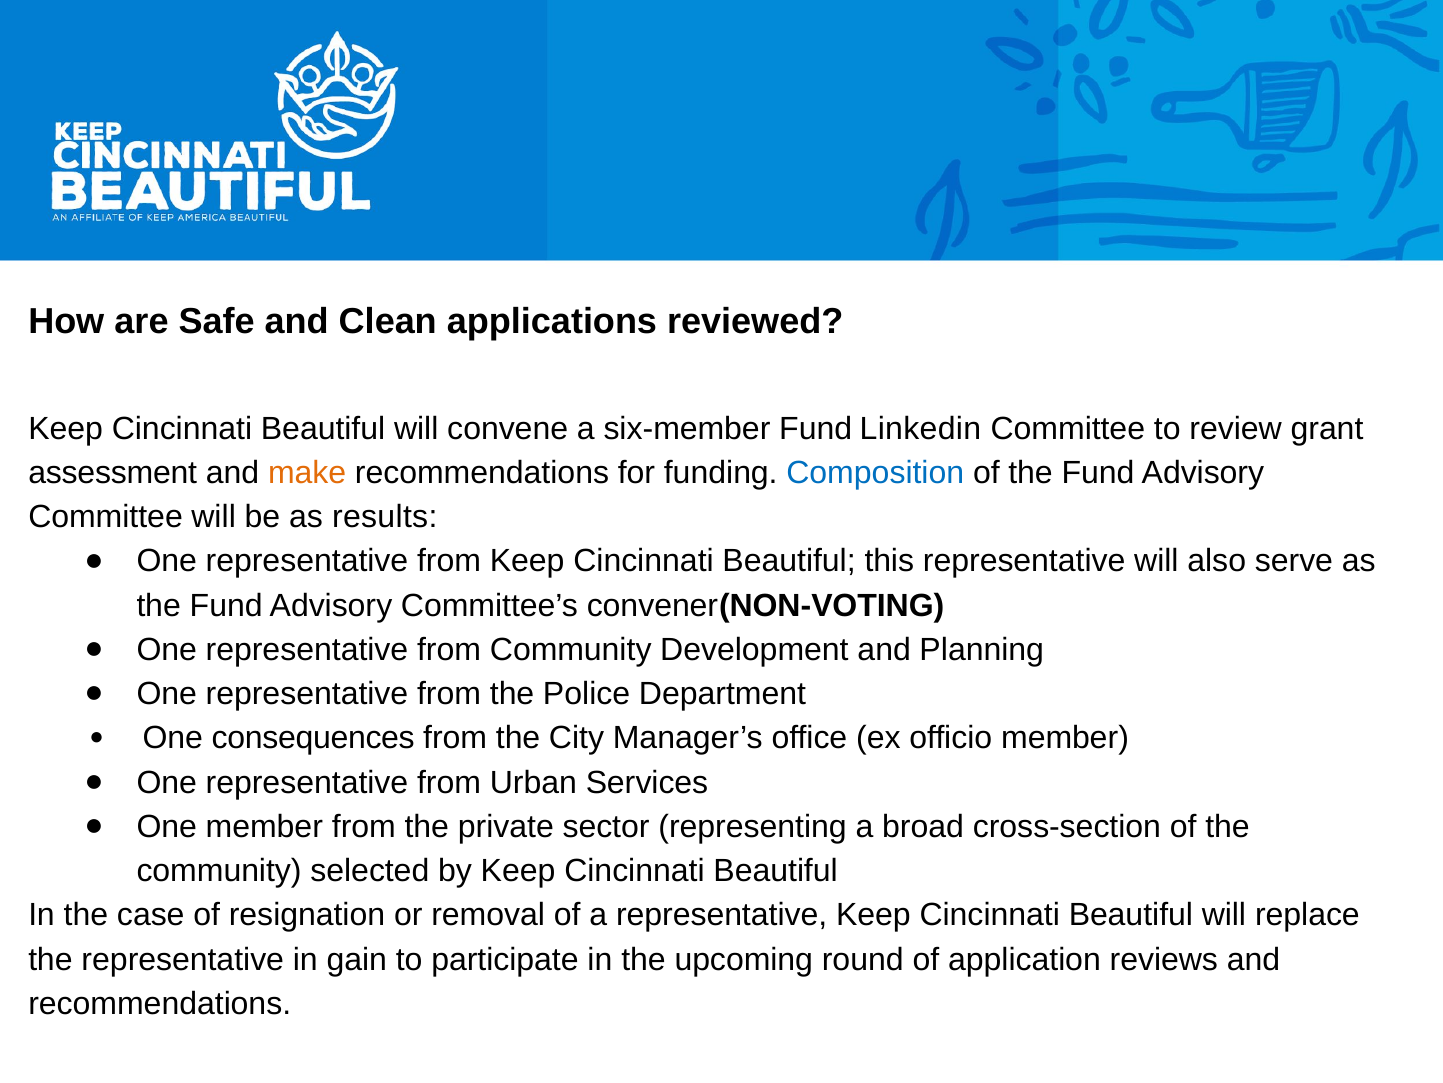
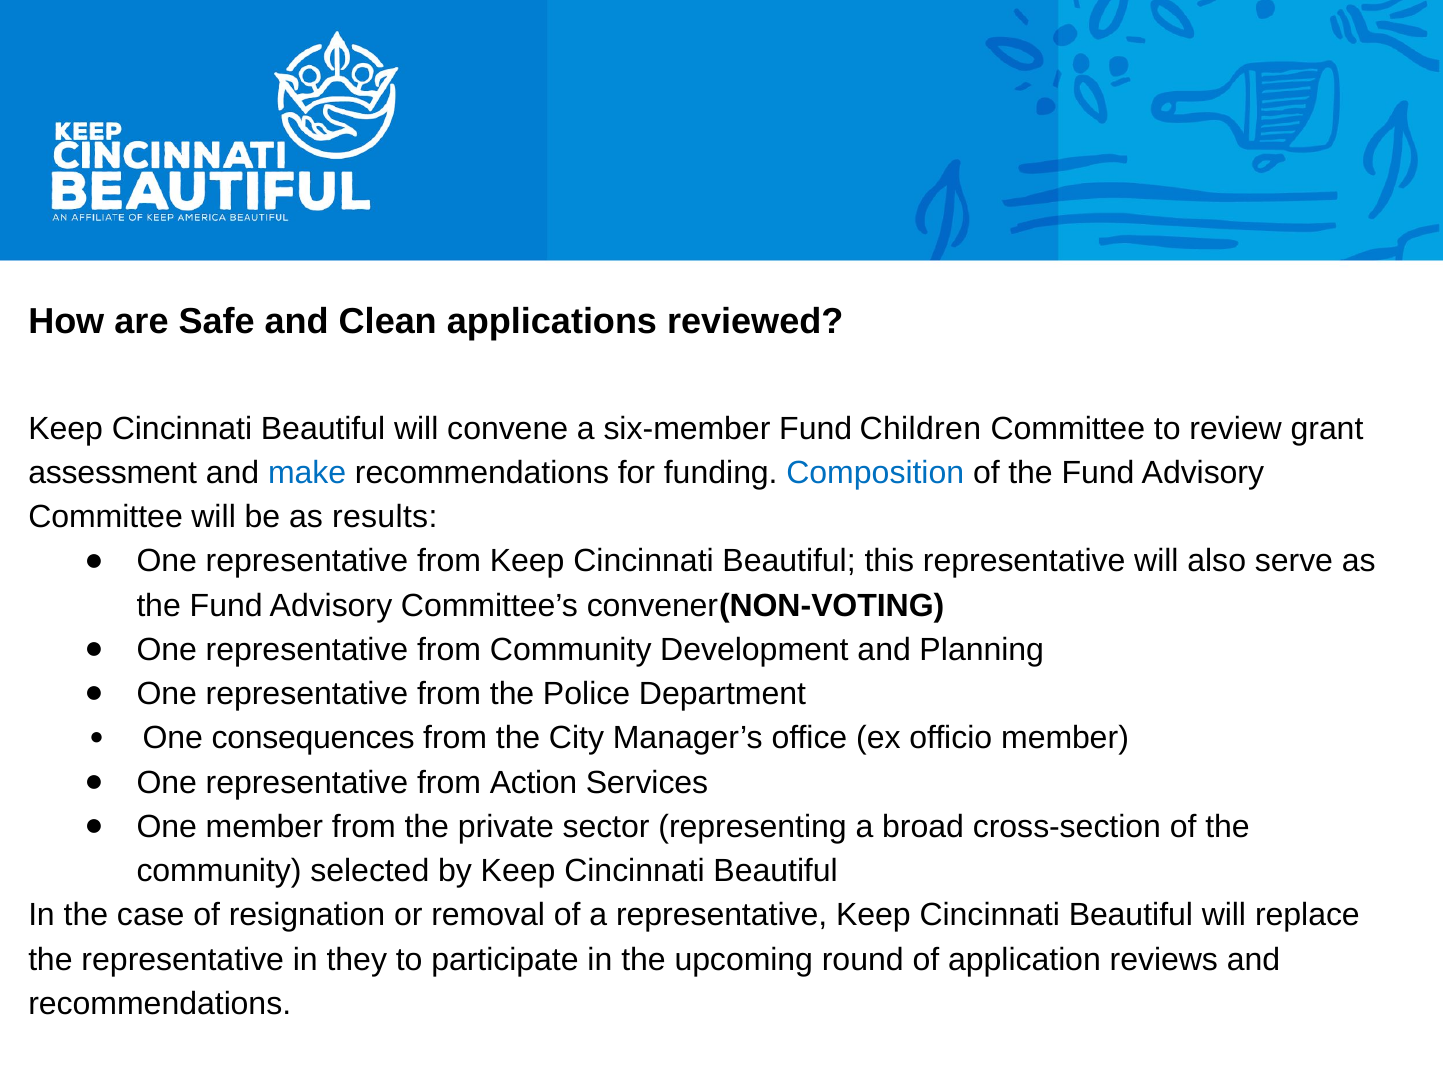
Linkedin: Linkedin -> Children (920, 428)
make colour: orange -> blue (307, 473)
Urban: Urban -> Action (534, 782)
gain: gain -> they (357, 959)
